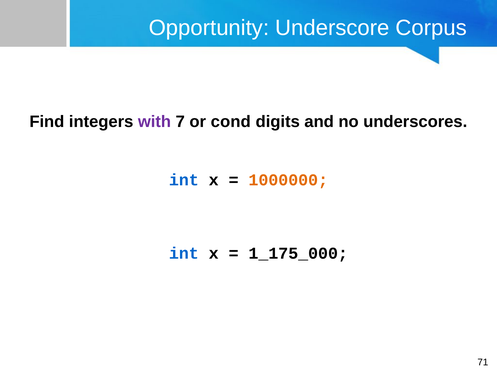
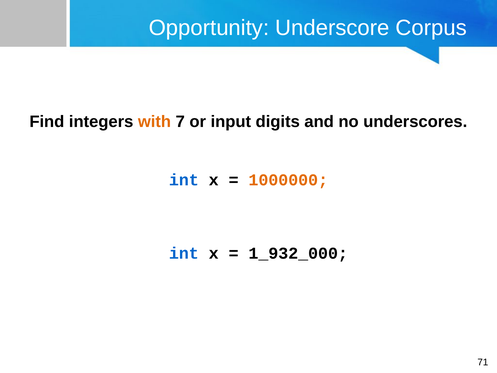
with colour: purple -> orange (154, 122)
cond: cond -> input (231, 122)
1_175_000: 1_175_000 -> 1_932_000 (298, 253)
